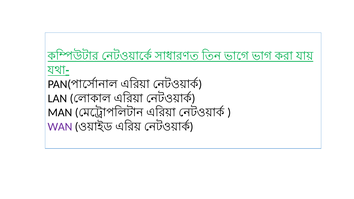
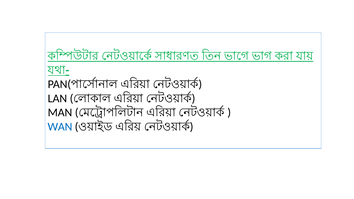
WAN colour: purple -> blue (60, 127)
